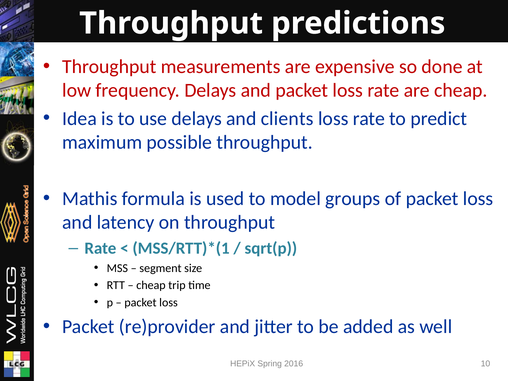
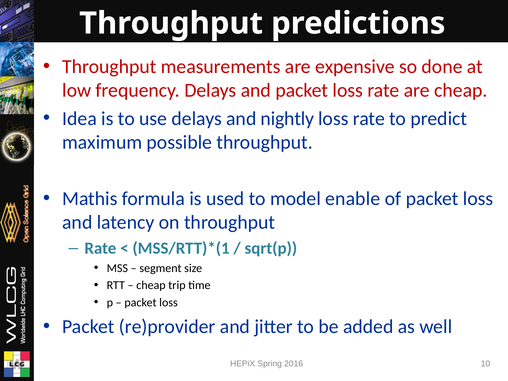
clients: clients -> nightly (287, 119)
groups: groups -> enable (353, 199)
